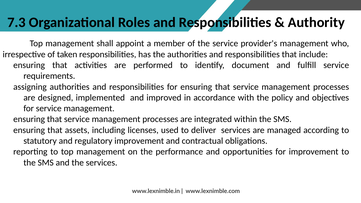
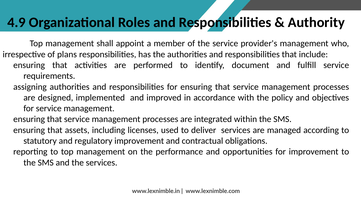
7.3: 7.3 -> 4.9 (17, 22)
taken: taken -> plans (67, 54)
